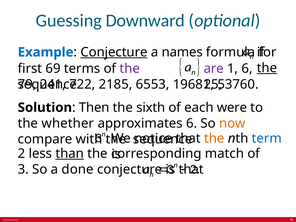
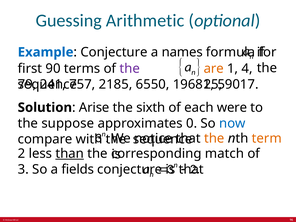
Downward: Downward -> Arithmetic (145, 20)
Conjecture underline: present -> none (114, 52)
are colour: purple -> orange (214, 69)
1 6: 6 -> 4 (247, 69)
the underline: present -> none (267, 68)
69: 69 -> 90 (53, 69)
722: 722 -> 757 (82, 84)
6553: 6553 -> 6550 (153, 84)
53760: 53760 -> 59017 (238, 84)
Then: Then -> Arise (94, 108)
whether: whether -> suppose (68, 123)
approximates 6: 6 -> 0 (192, 123)
now colour: orange -> blue (232, 123)
term colour: blue -> orange (267, 138)
done: done -> fields (78, 169)
